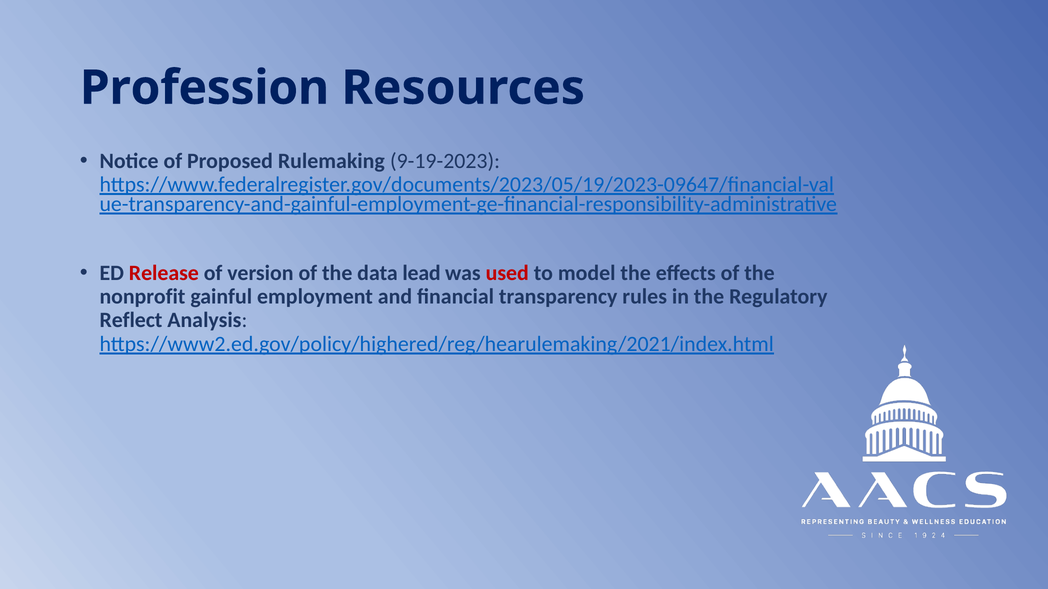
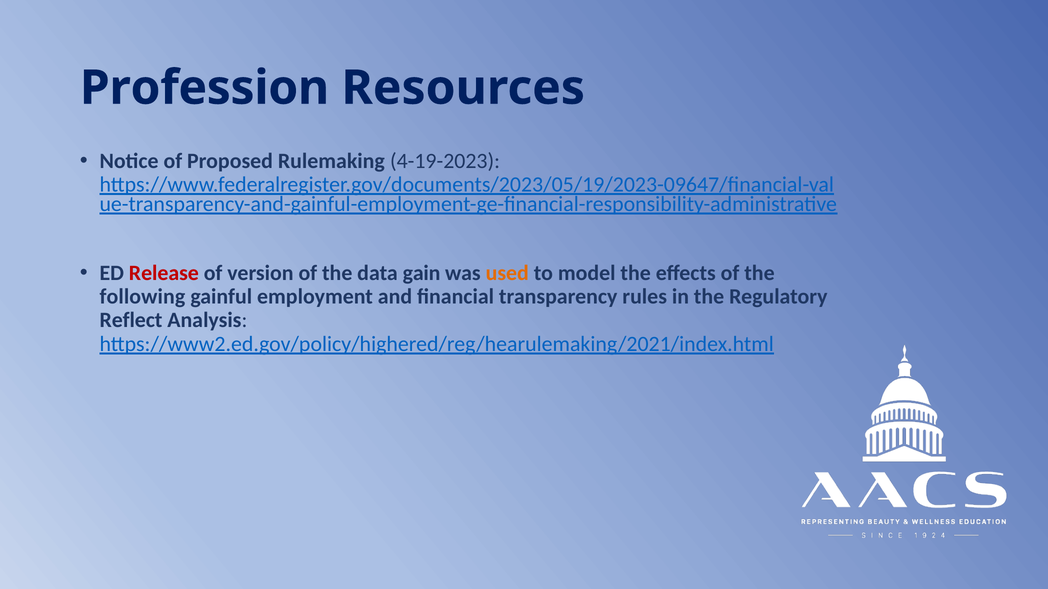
9-19-2023: 9-19-2023 -> 4-19-2023 (445, 161)
lead: lead -> gain (422, 273)
used colour: red -> orange (507, 273)
nonprofit: nonprofit -> following (142, 297)
